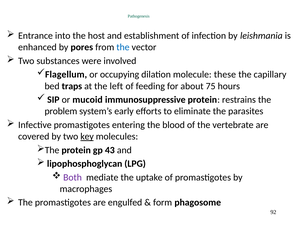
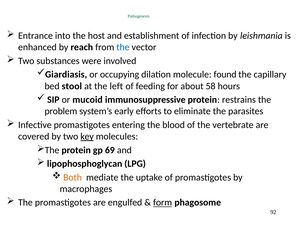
pores: pores -> reach (82, 47)
Flagellum: Flagellum -> Giardiasis (66, 74)
these: these -> found (225, 74)
traps: traps -> stool (72, 86)
75: 75 -> 58 (211, 86)
43: 43 -> 69 (110, 150)
Both colour: purple -> orange (73, 177)
form underline: none -> present (163, 202)
